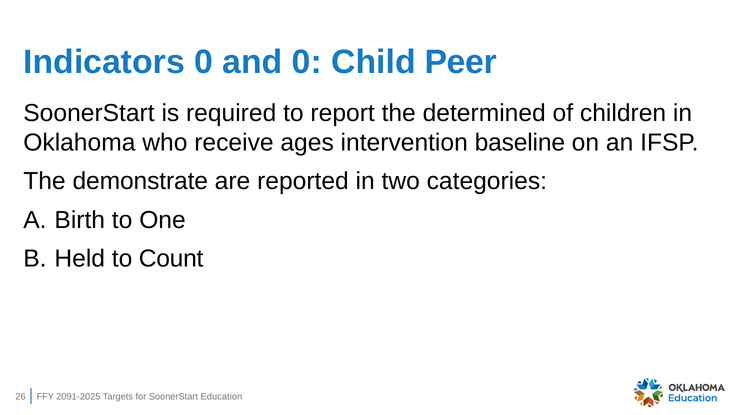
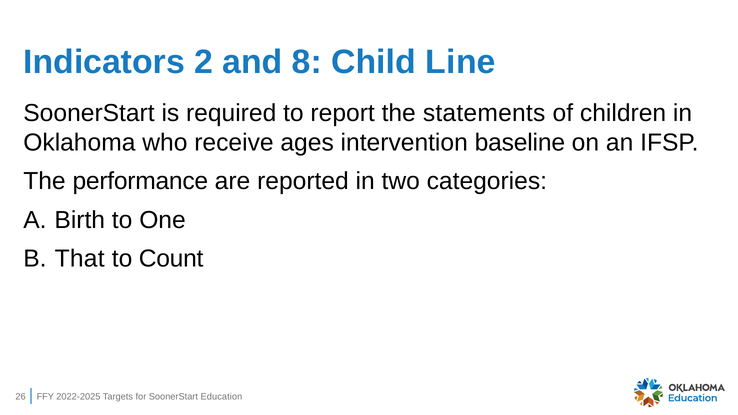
Indicators 0: 0 -> 2 (204, 62)
and 0: 0 -> 8 (307, 62)
Peer: Peer -> Line (461, 62)
determined: determined -> statements (484, 113)
demonstrate: demonstrate -> performance (140, 181)
Held: Held -> That (80, 259)
2091-2025: 2091-2025 -> 2022-2025 (78, 397)
